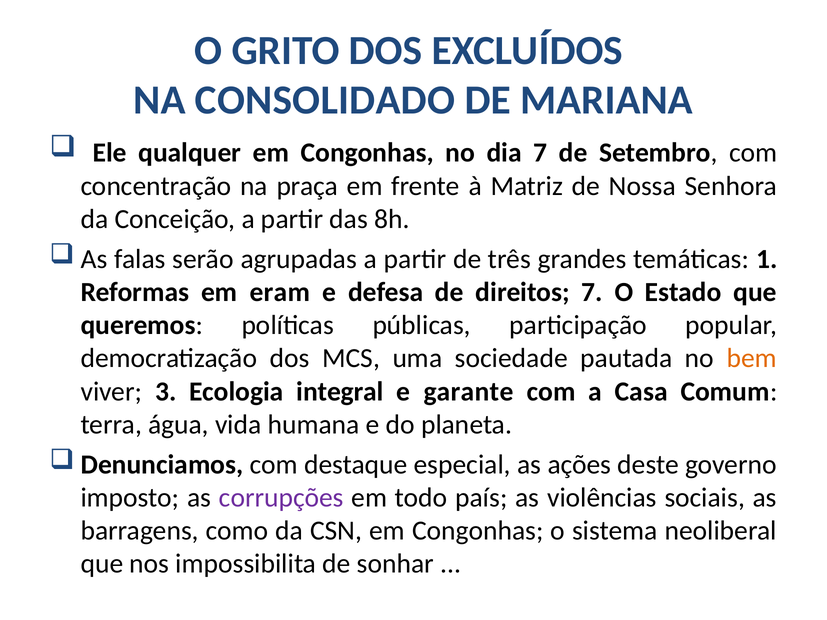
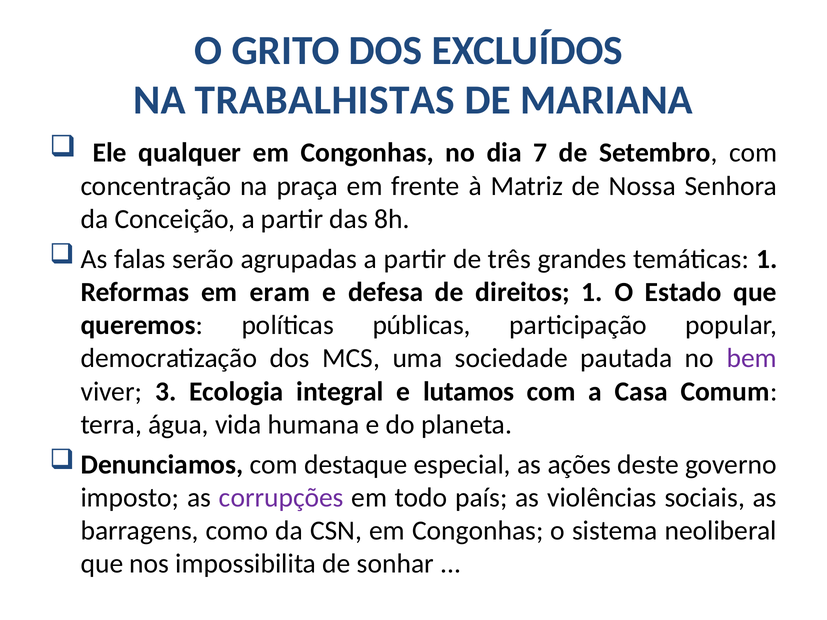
CONSOLIDADO: CONSOLIDADO -> TRABALHISTAS (325, 100)
direitos 7: 7 -> 1 (592, 292)
bem colour: orange -> purple (752, 358)
garante: garante -> lutamos (469, 392)
